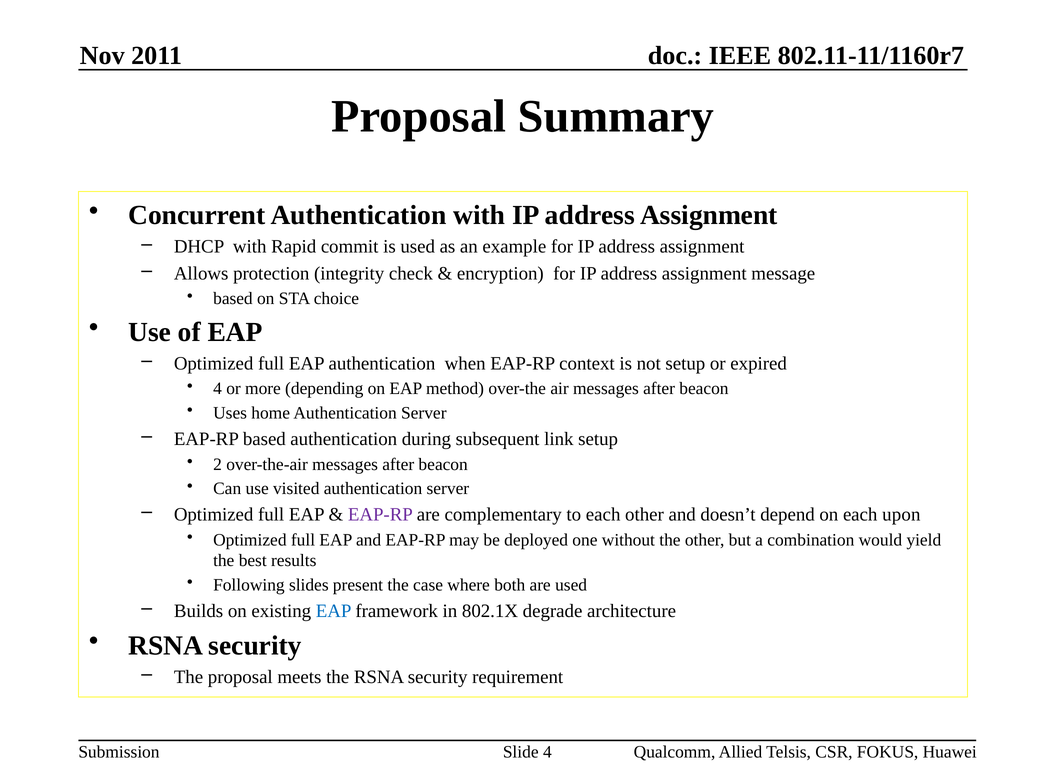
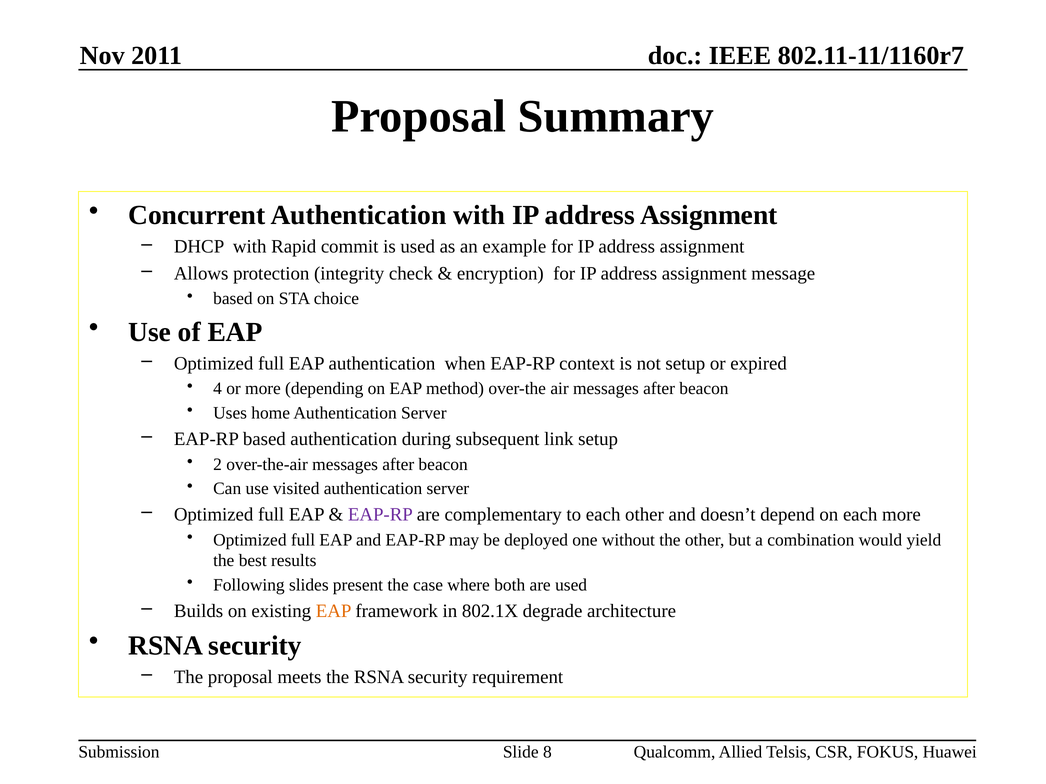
each upon: upon -> more (901, 515)
EAP colour: blue -> orange (334, 612)
Slide 4: 4 -> 8 (547, 752)
